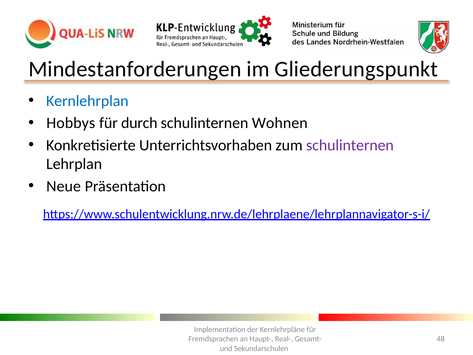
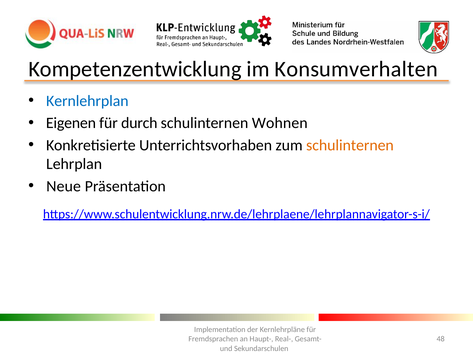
Mindestanforderungen: Mindestanforderungen -> Kompetenzentwicklung (135, 69)
Gliederungspunkt: Gliederungspunkt -> Konsumverhalten (356, 69)
Hobbys: Hobbys -> Eigenen (71, 123)
schulinternen colour: purple -> orange (350, 145)
